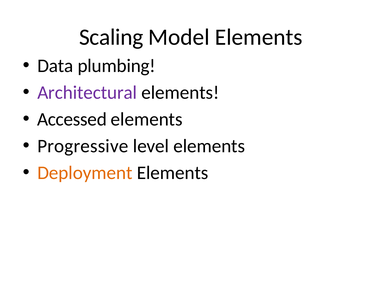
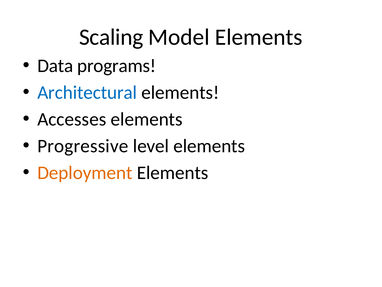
plumbing: plumbing -> programs (117, 66)
Architectural colour: purple -> blue (87, 92)
Accessed: Accessed -> Accesses (72, 119)
